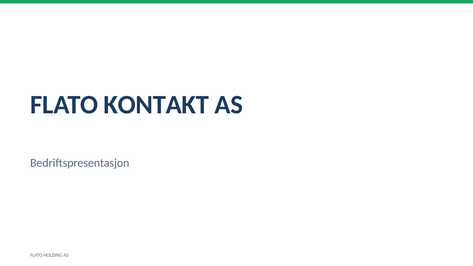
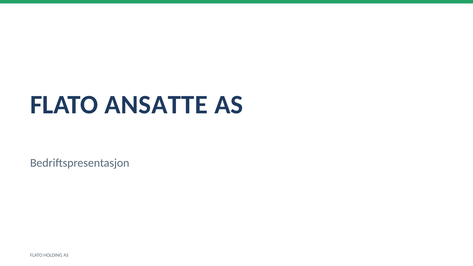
KONTAKT: KONTAKT -> ANSATTE (156, 105)
